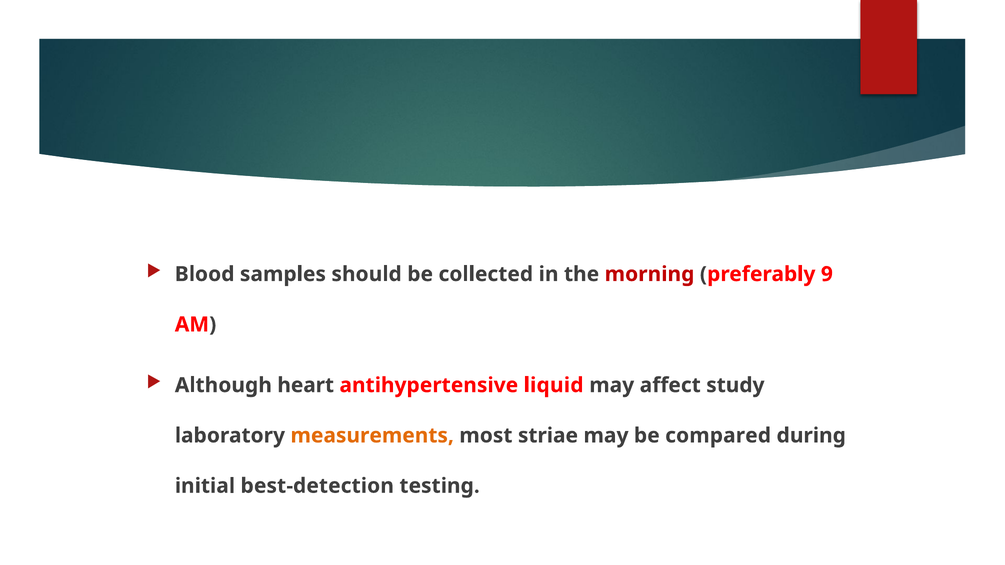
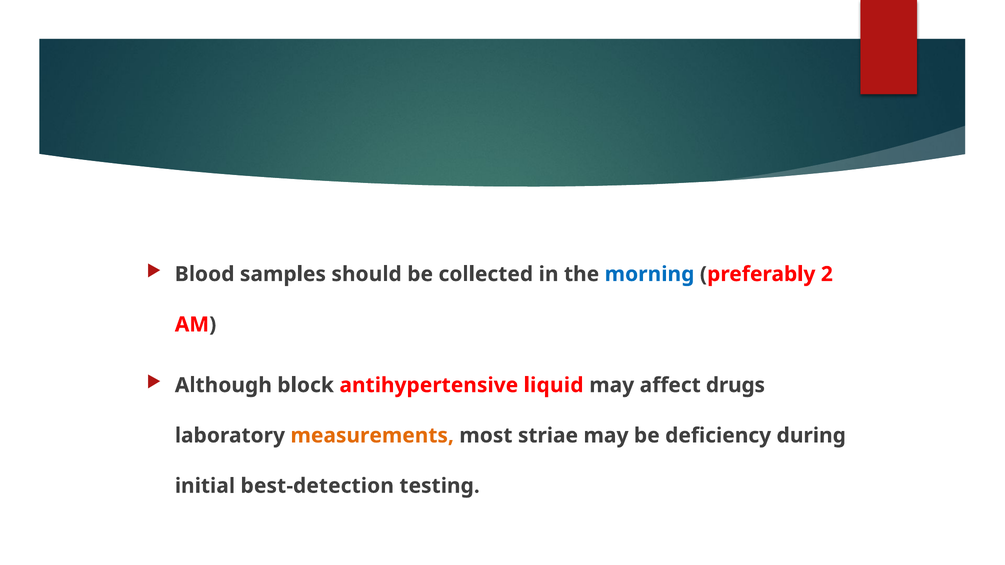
morning colour: red -> blue (650, 274)
9: 9 -> 2 (827, 274)
heart: heart -> block (306, 385)
study: study -> drugs (735, 385)
compared: compared -> deficiency (718, 436)
